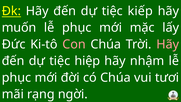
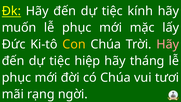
kiếp: kiếp -> kính (140, 11)
Con colour: pink -> yellow (74, 44)
nhậm: nhậm -> tháng (147, 61)
